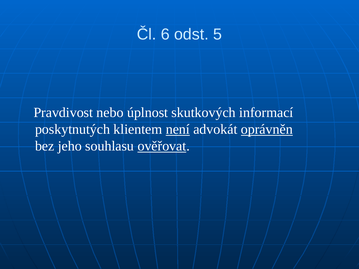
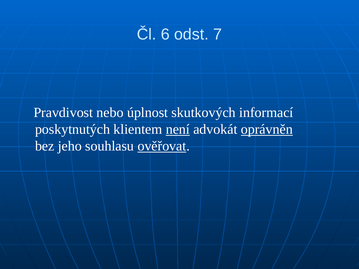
5: 5 -> 7 (218, 34)
